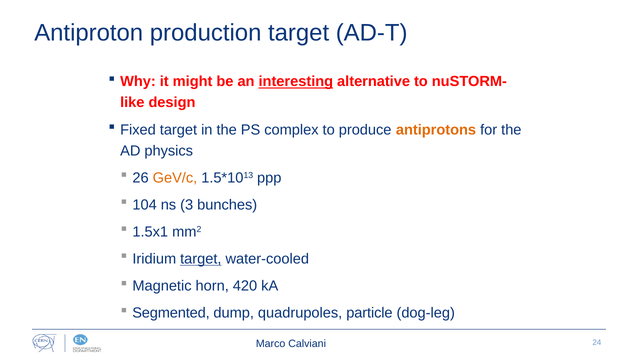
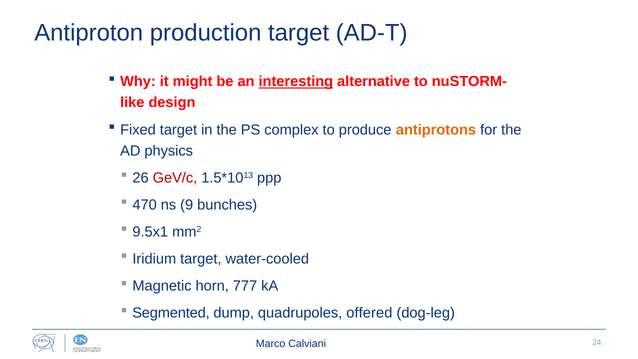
GeV/c colour: orange -> red (175, 178)
104: 104 -> 470 (145, 205)
3: 3 -> 9 (187, 205)
1.5x1: 1.5x1 -> 9.5x1 (150, 232)
target underline: present -> none (201, 259)
420: 420 -> 777 (245, 286)
particle: particle -> offered (369, 313)
